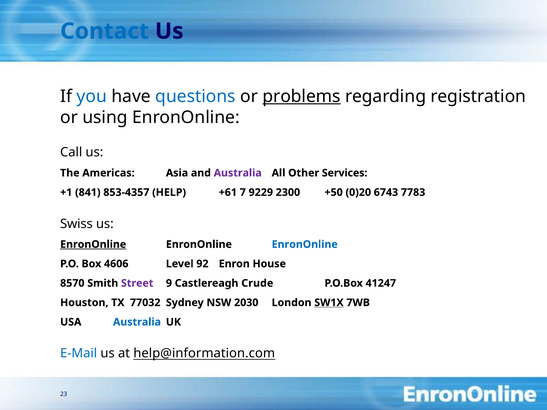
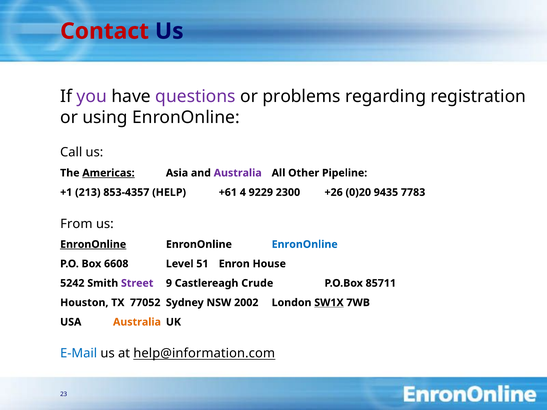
Contact colour: blue -> red (105, 31)
you colour: blue -> purple (92, 96)
questions colour: blue -> purple (195, 96)
problems underline: present -> none (302, 96)
Americas underline: none -> present (108, 173)
Services: Services -> Pipeline (345, 173)
841: 841 -> 213 (88, 192)
7: 7 -> 4 (243, 192)
+50: +50 -> +26 (334, 192)
6743: 6743 -> 9435 (386, 192)
Swiss: Swiss -> From (76, 224)
4606: 4606 -> 6608 (116, 264)
92: 92 -> 51 (202, 264)
8570: 8570 -> 5242 (72, 283)
41247: 41247 -> 85711 (381, 283)
77032: 77032 -> 77052 (145, 303)
2030: 2030 -> 2002 (246, 303)
Australia colour: blue -> orange (137, 322)
